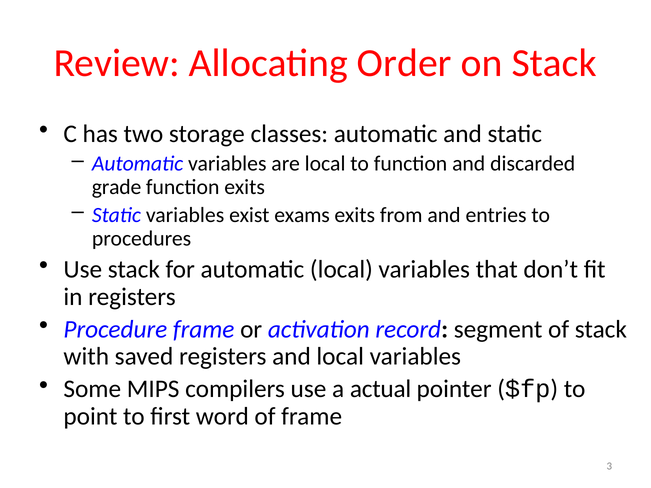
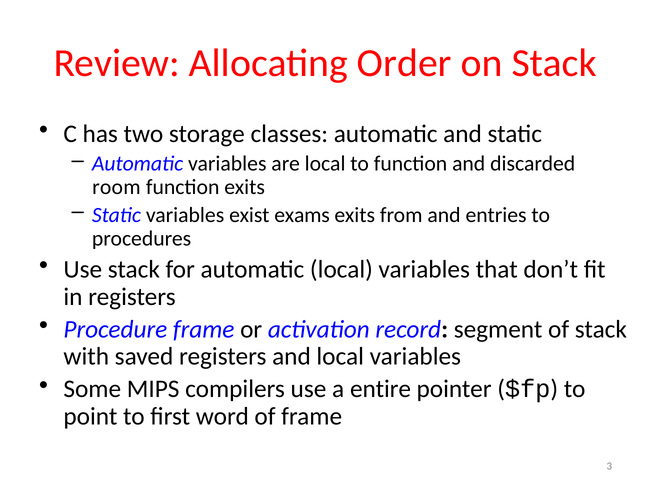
grade: grade -> room (116, 187)
actual: actual -> entire (381, 389)
